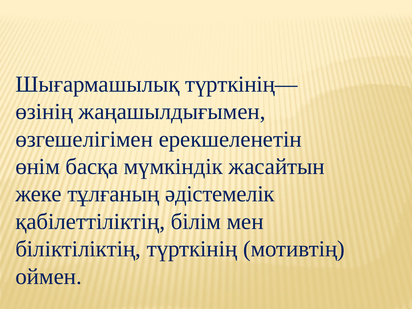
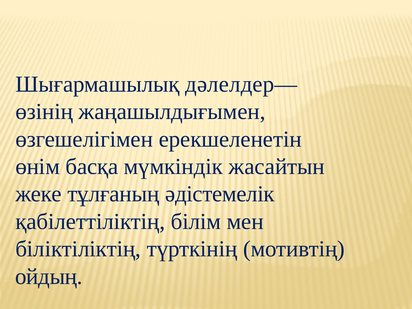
түрткінің—: түрткінің— -> дәлелдер— (241, 84)
оймен: оймен -> ойдың (49, 276)
